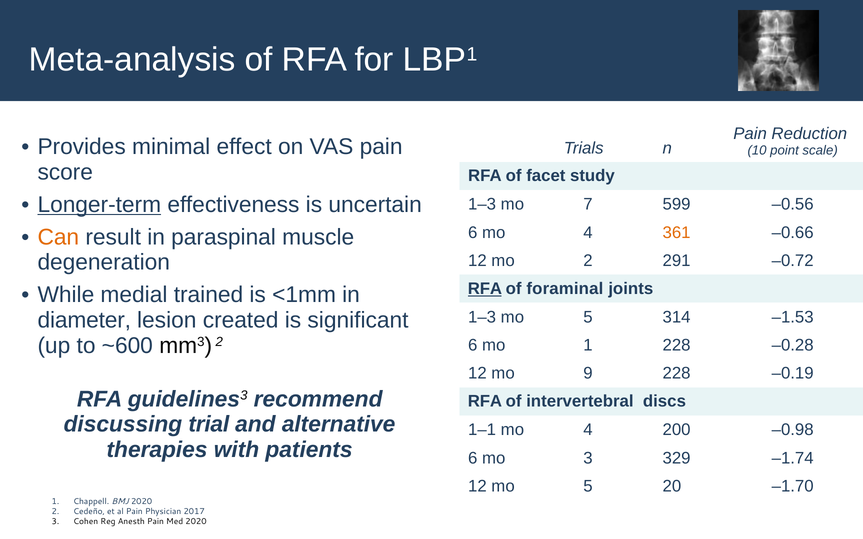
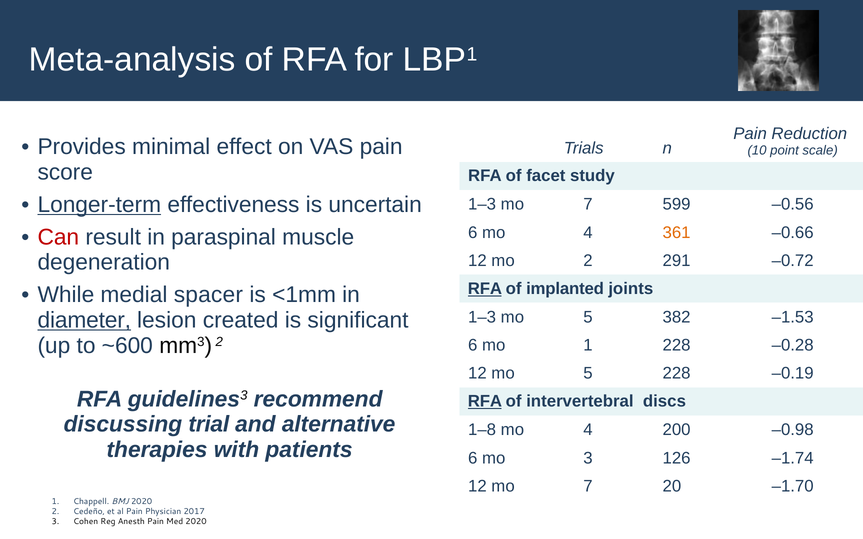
Can colour: orange -> red (58, 237)
foraminal: foraminal -> implanted (565, 289)
trained: trained -> spacer (208, 295)
314: 314 -> 382 (677, 317)
diameter underline: none -> present (84, 320)
12 mo 9: 9 -> 5 (588, 374)
RFA underline: none -> present (485, 402)
1–1: 1–1 -> 1–8 (482, 430)
329: 329 -> 126 (677, 458)
12 mo 5: 5 -> 7 (588, 487)
